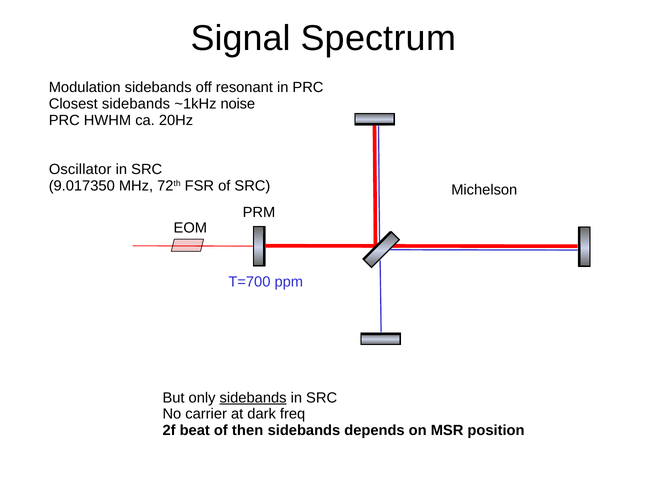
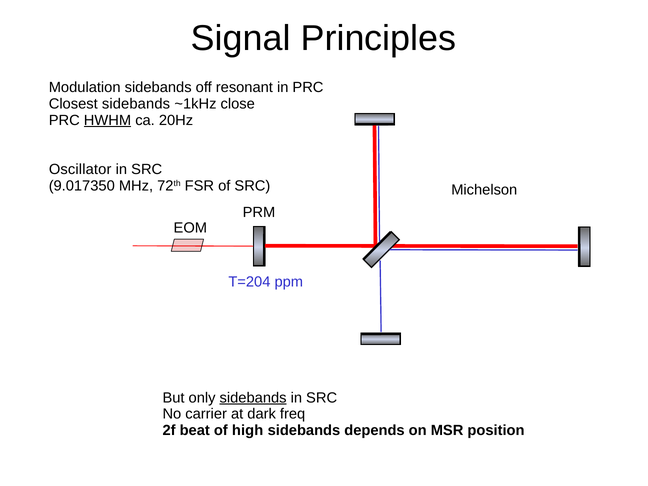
Spectrum: Spectrum -> Principles (378, 38)
noise: noise -> close (238, 104)
HWHM underline: none -> present (108, 120)
T=700: T=700 -> T=204 (249, 282)
then: then -> high (248, 430)
